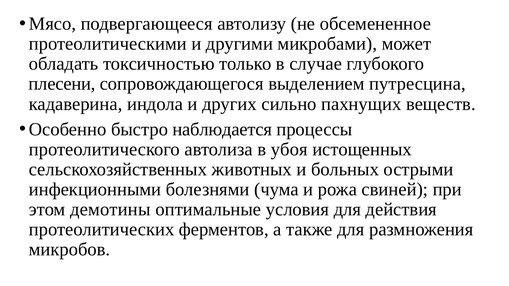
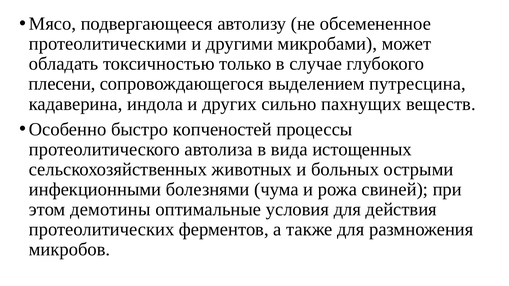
наблюдается: наблюдается -> копченостей (222, 129)
убоя: убоя -> вида (289, 149)
